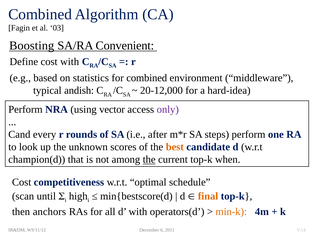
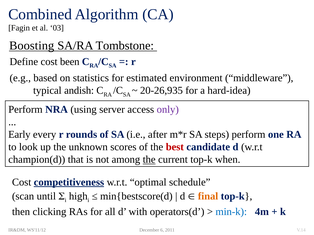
Convenient: Convenient -> Tombstone (125, 46)
cost with: with -> been (70, 62)
for combined: combined -> estimated (147, 78)
20-12,000: 20-12,000 -> 20-26,935 (161, 91)
vector: vector -> server (112, 110)
Cand: Cand -> Early (19, 135)
best colour: orange -> red (175, 147)
competitiveness underline: none -> present (69, 183)
anchors: anchors -> clicking (49, 212)
min-k colour: orange -> blue (231, 212)
